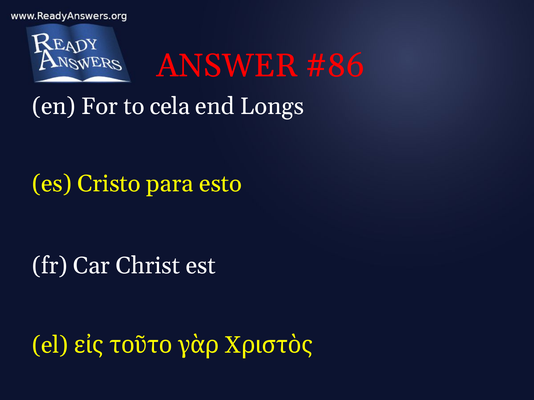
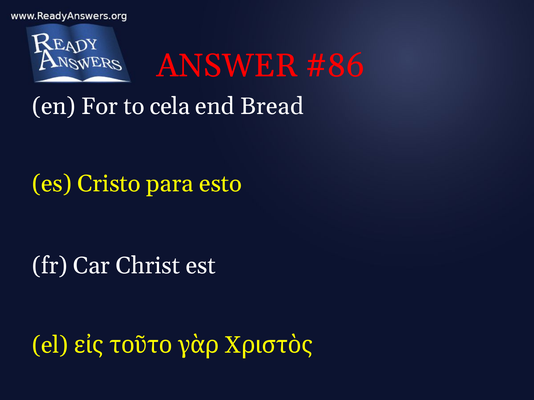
Longs: Longs -> Bread (272, 106)
